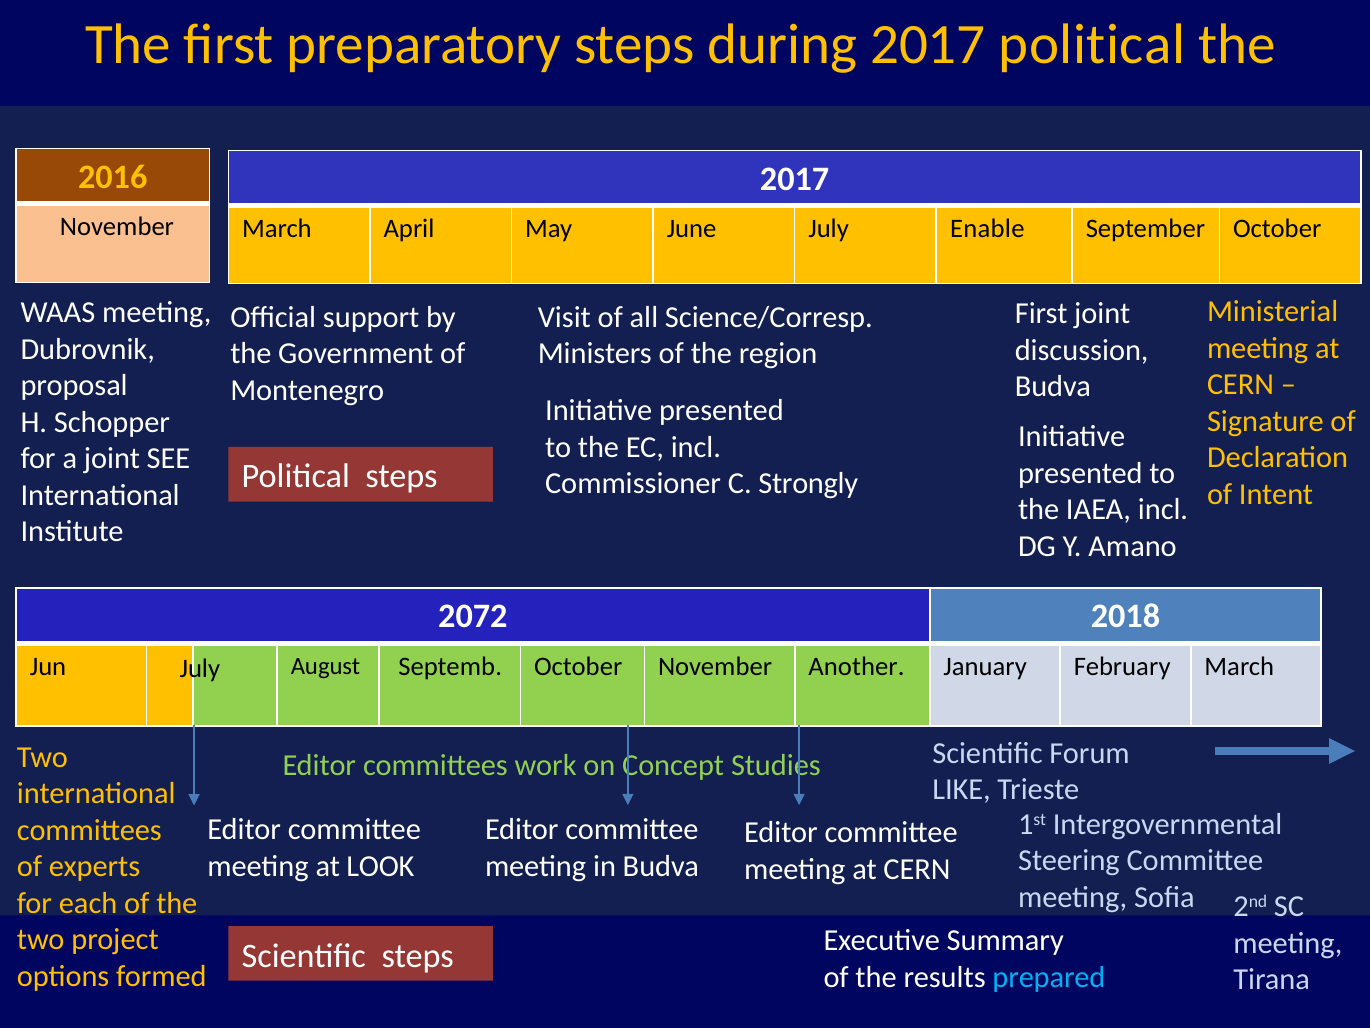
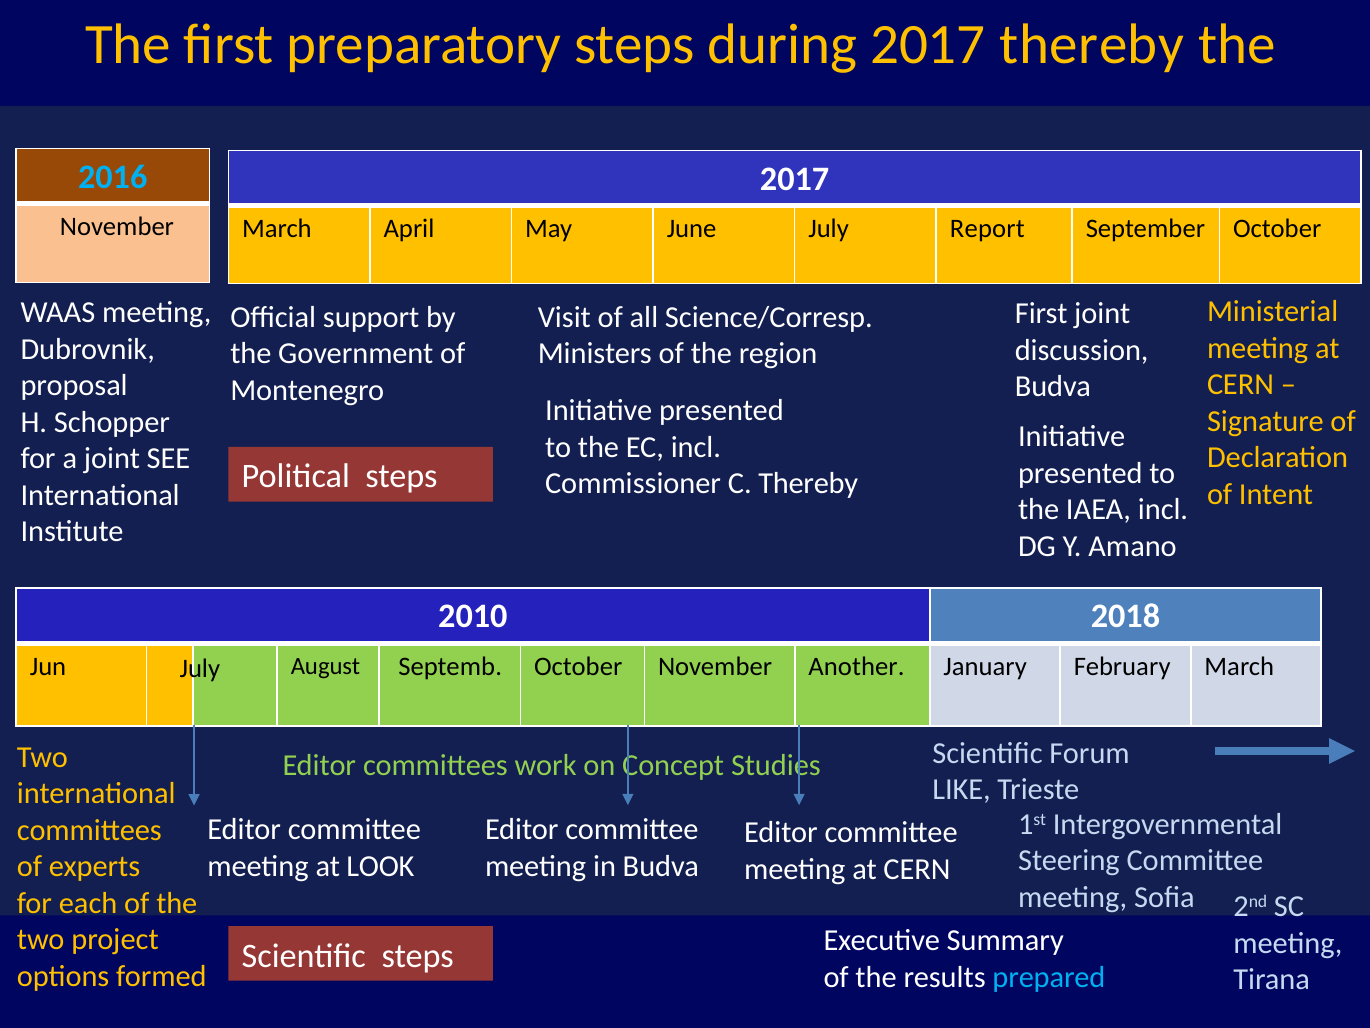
2017 political: political -> thereby (1092, 45)
2016 colour: yellow -> light blue (113, 177)
Enable: Enable -> Report (987, 229)
C Strongly: Strongly -> Thereby (808, 483)
2072: 2072 -> 2010 (473, 616)
